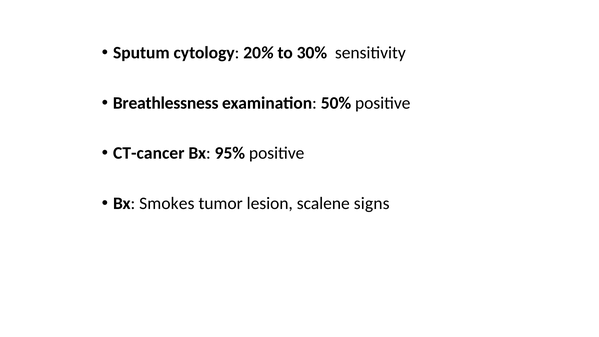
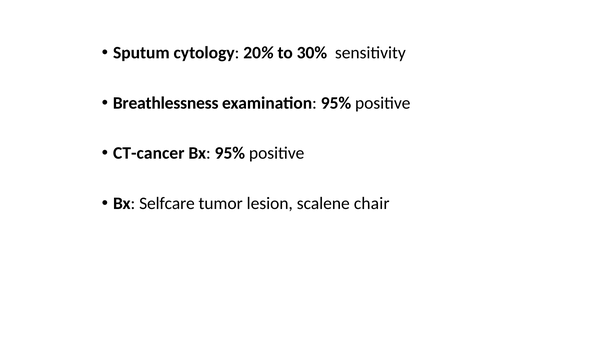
examination 50%: 50% -> 95% (336, 103)
Smokes: Smokes -> Selfcare (167, 203)
signs: signs -> chair (372, 203)
